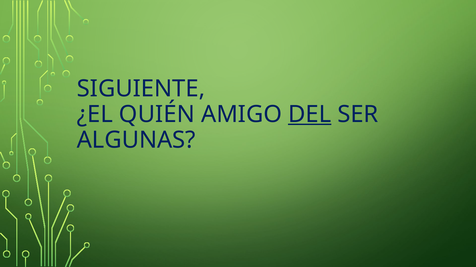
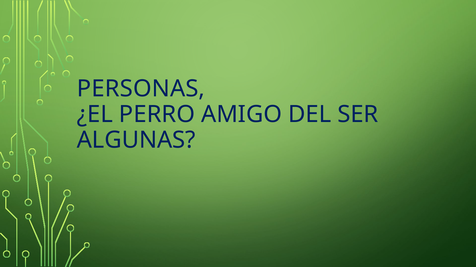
SIGUIENTE: SIGUIENTE -> PERSONAS (141, 89)
QUIÉN: QUIÉN -> PERRO (157, 115)
DEL underline: present -> none (310, 115)
